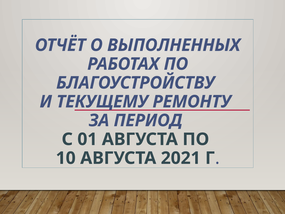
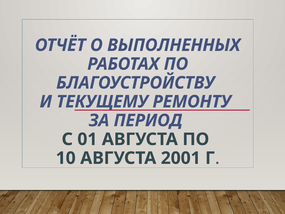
2021: 2021 -> 2001 (181, 158)
